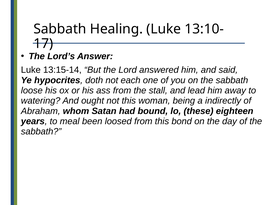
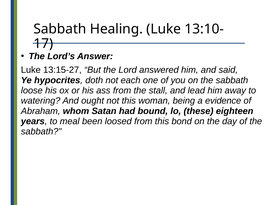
13:15-14: 13:15-14 -> 13:15-27 (62, 70)
indirectly: indirectly -> evidence (223, 101)
